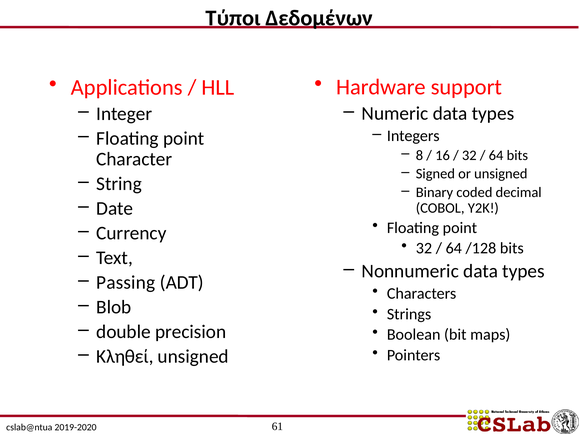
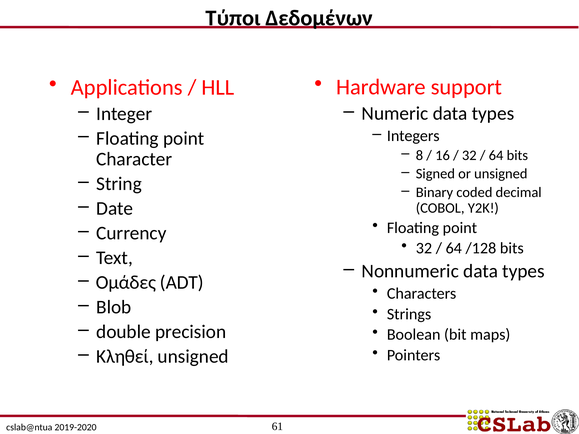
Passing: Passing -> Ομάδες (126, 283)
